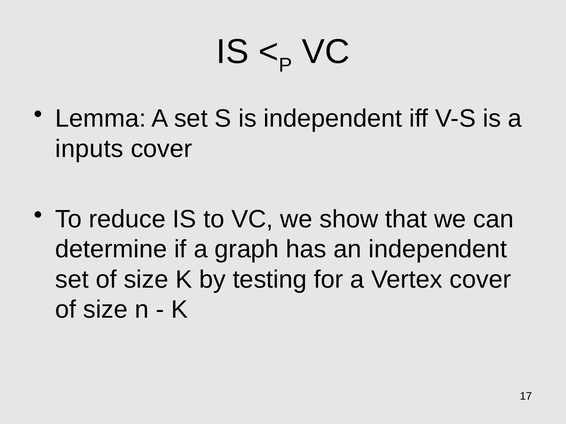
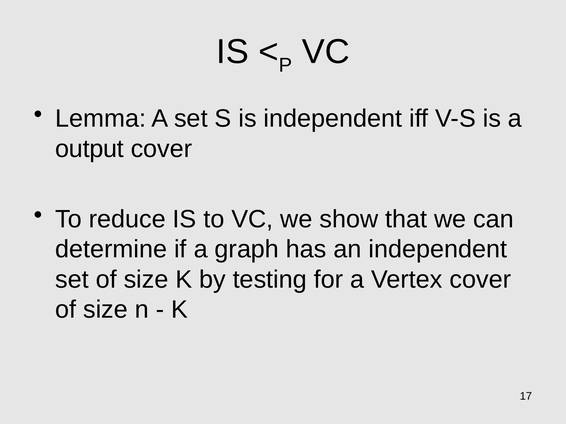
inputs: inputs -> output (90, 149)
